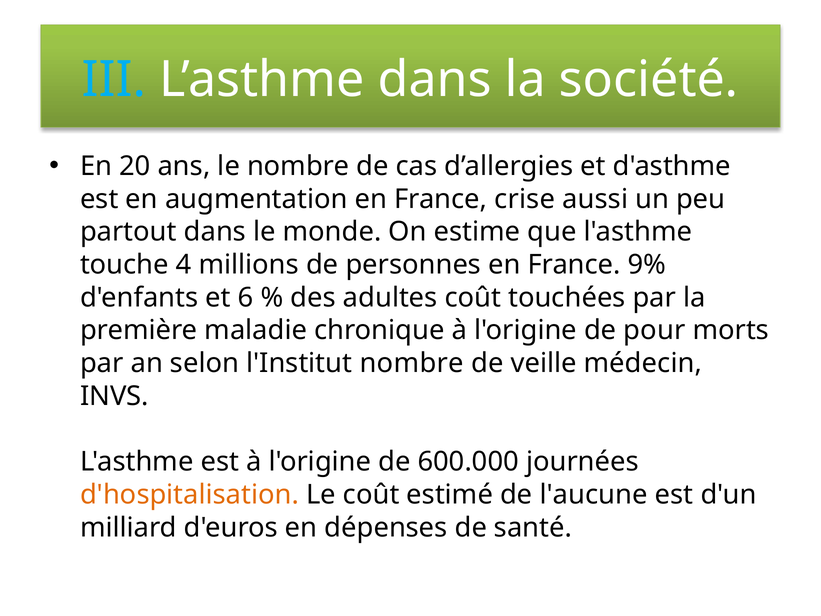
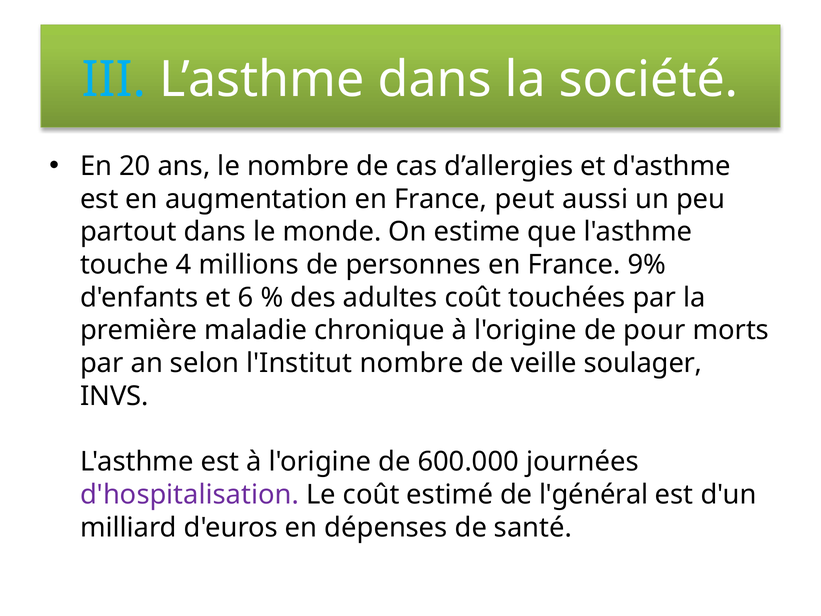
crise: crise -> peut (525, 199)
médecin: médecin -> soulager (643, 363)
d'hospitalisation colour: orange -> purple (190, 495)
l'aucune: l'aucune -> l'général (594, 495)
